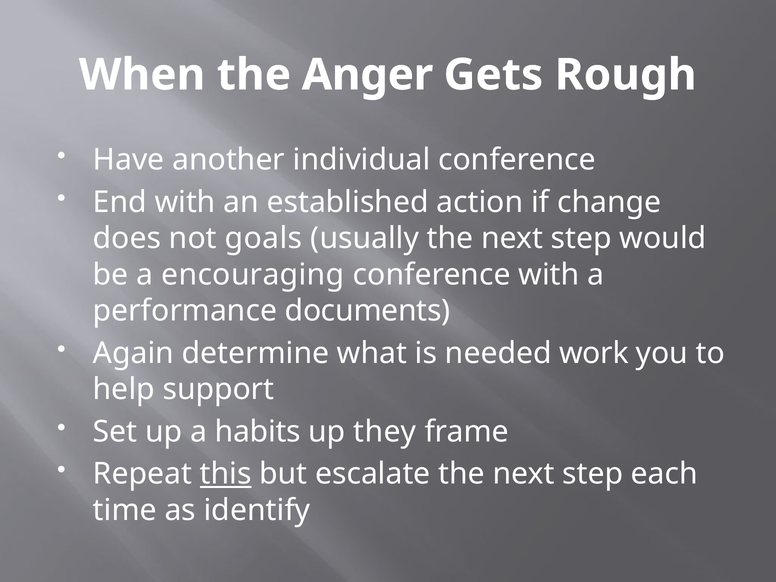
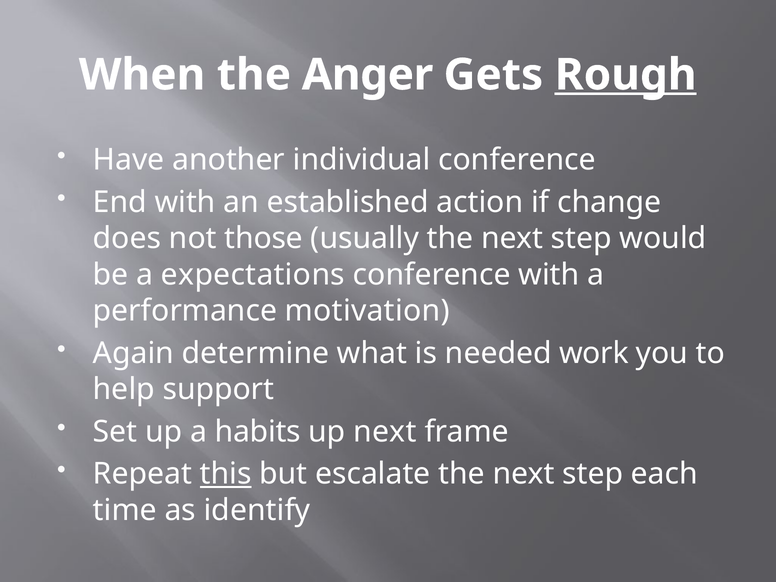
Rough underline: none -> present (626, 75)
goals: goals -> those (264, 238)
encouraging: encouraging -> expectations (253, 275)
documents: documents -> motivation (367, 311)
up they: they -> next (385, 432)
